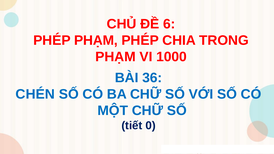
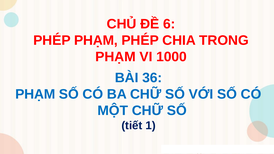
CHÉN: CHÉN -> PHẠM (35, 94)
0: 0 -> 1 (151, 126)
